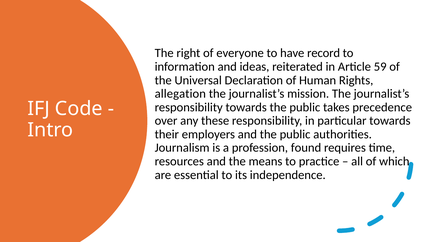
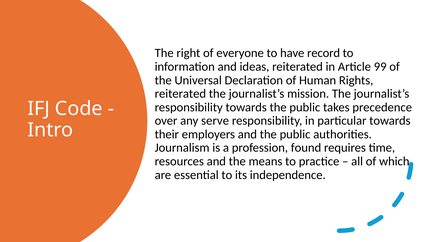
59: 59 -> 99 (380, 67)
allegation: allegation -> reiterated (180, 94)
these: these -> serve (215, 121)
